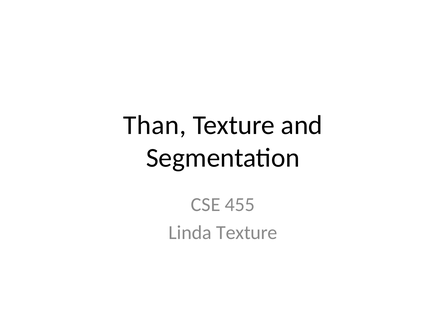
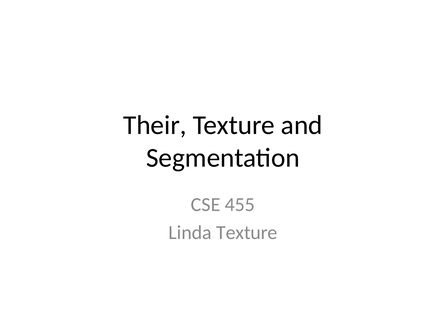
Than: Than -> Their (155, 125)
